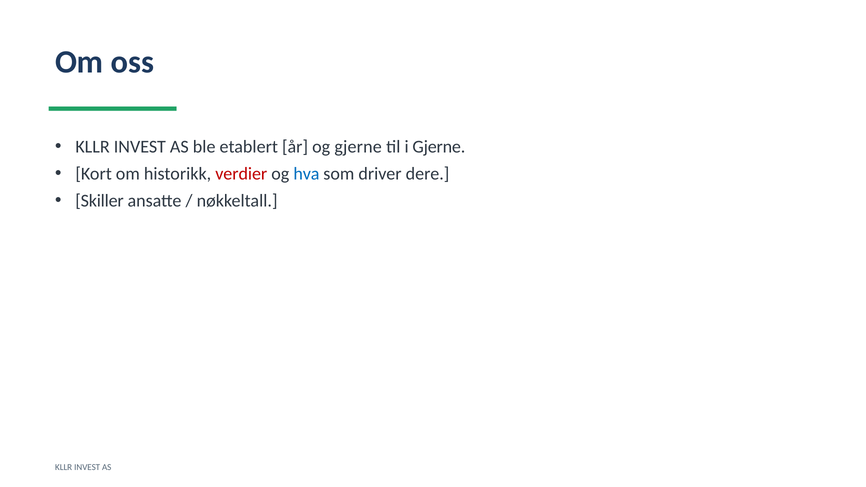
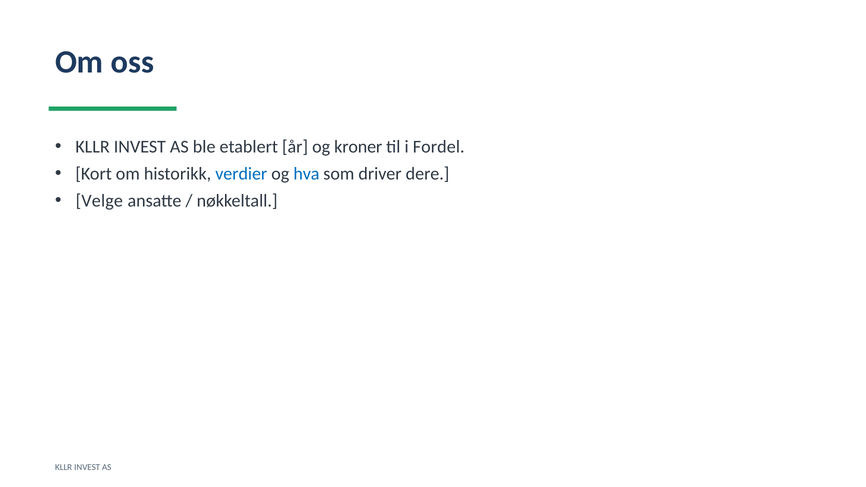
og gjerne: gjerne -> kroner (358, 147)
i Gjerne: Gjerne -> Fordel (439, 147)
verdier colour: red -> blue (241, 174)
Skiller: Skiller -> Velge (99, 201)
